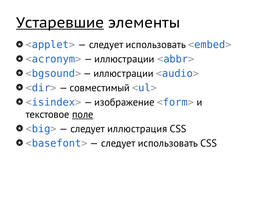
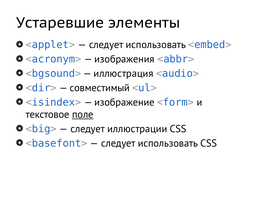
Устаревшие underline: present -> none (60, 23)
иллюстрации: иллюстрации -> изображения (124, 59)
иллюстрации: иллюстрации -> иллюстрация (123, 74)
иллюстрация: иллюстрация -> иллюстрации (137, 129)
